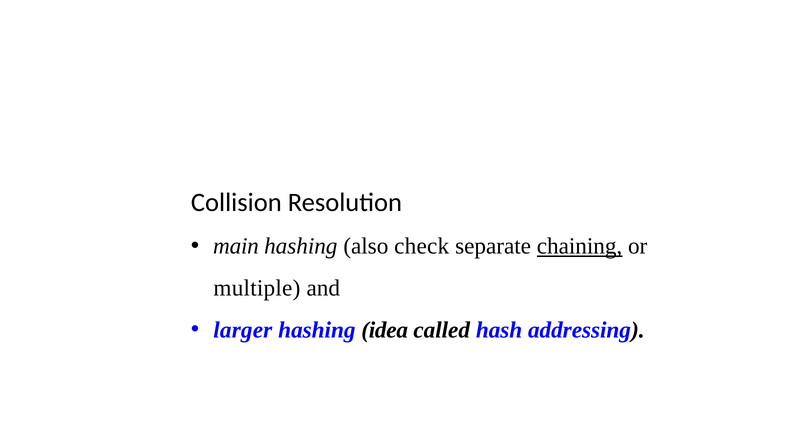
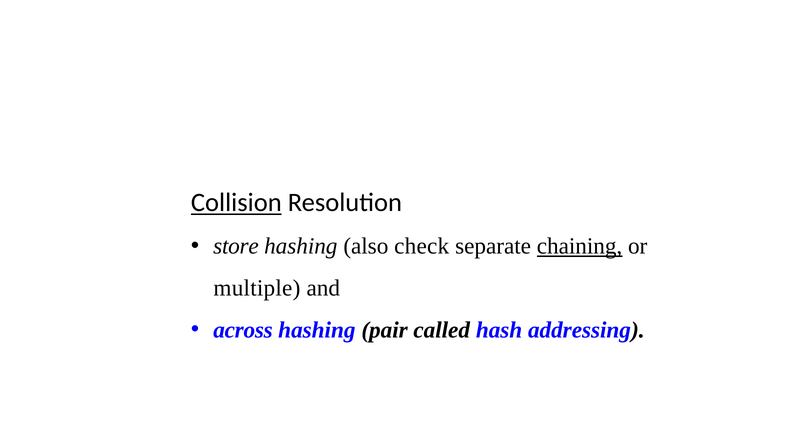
Collision underline: none -> present (236, 203)
main: main -> store (236, 246)
larger: larger -> across (243, 330)
idea: idea -> pair (385, 330)
